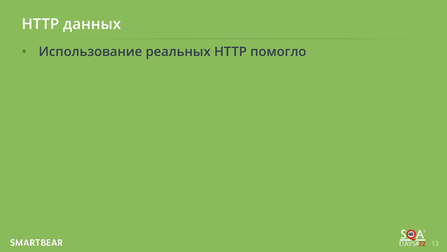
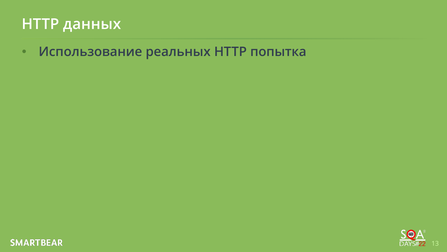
помогло: помогло -> попытка (278, 52)
